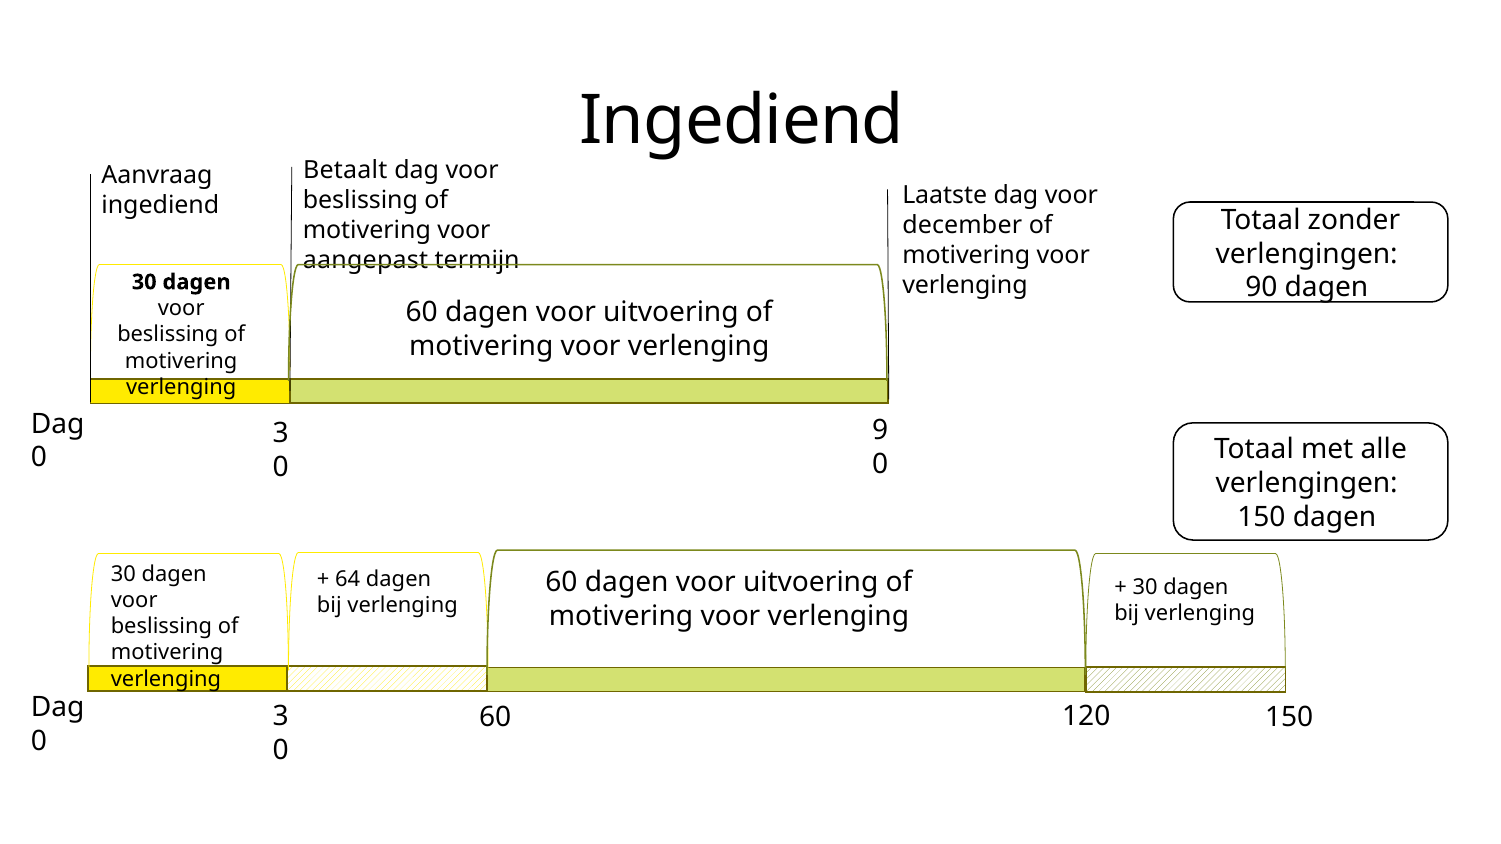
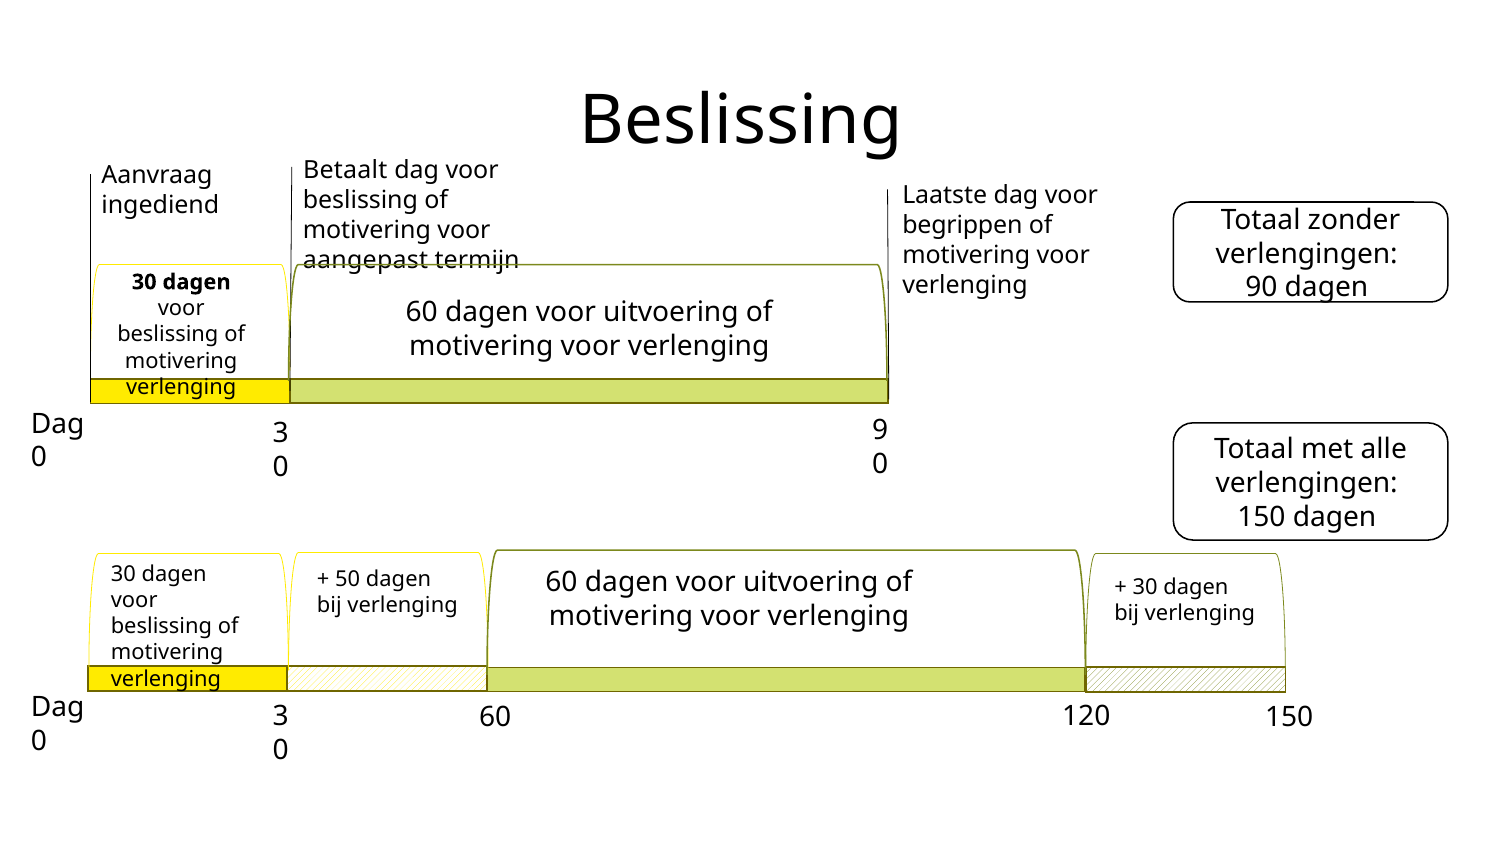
Ingediend: Ingediend -> Beslissing (741, 120)
december: december -> begrippen (962, 226)
64: 64 -> 50 (348, 579)
